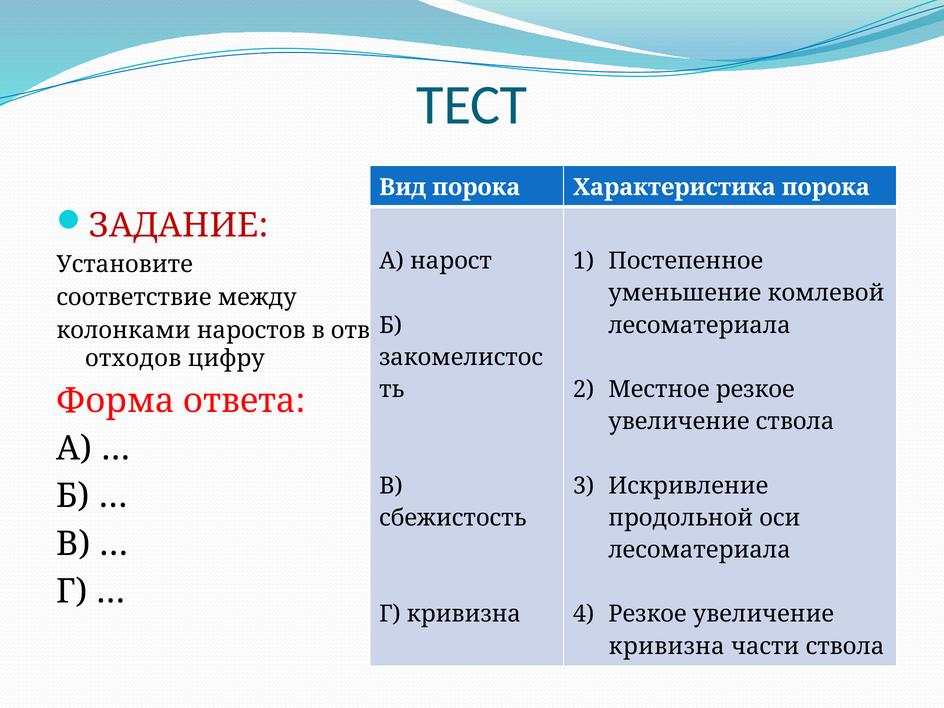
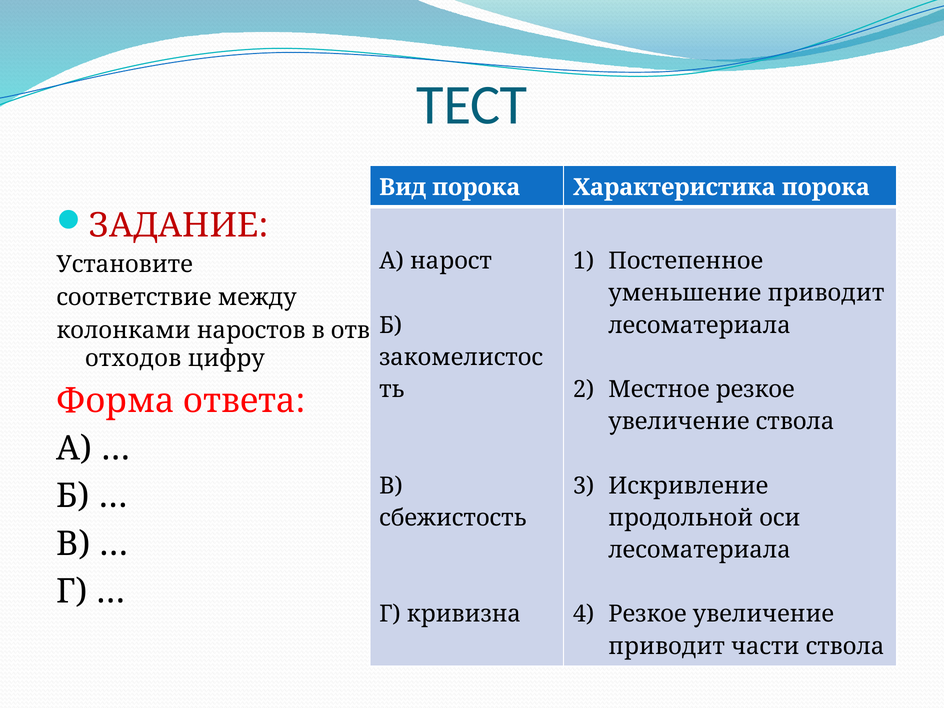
уменьшение комлевой: комлевой -> приводит (826, 293)
кривизна: кривизна -> приводит (667, 646)
